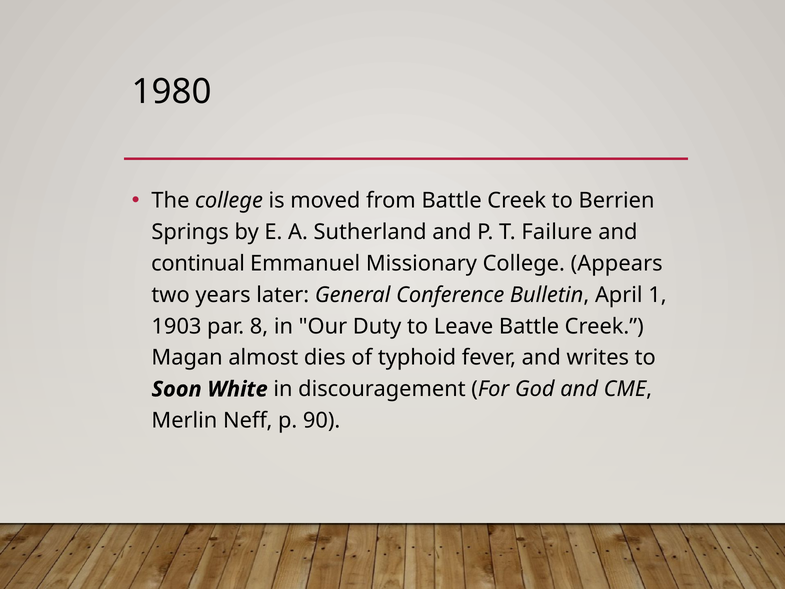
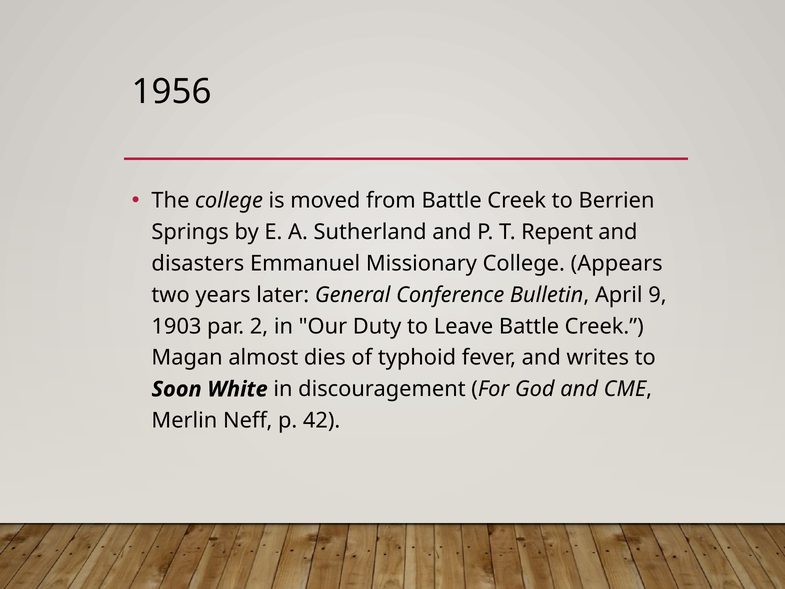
1980: 1980 -> 1956 (172, 92)
Failure: Failure -> Repent (557, 232)
continual: continual -> disasters (198, 263)
1: 1 -> 9 (658, 295)
8: 8 -> 2 (259, 326)
90: 90 -> 42 (322, 421)
